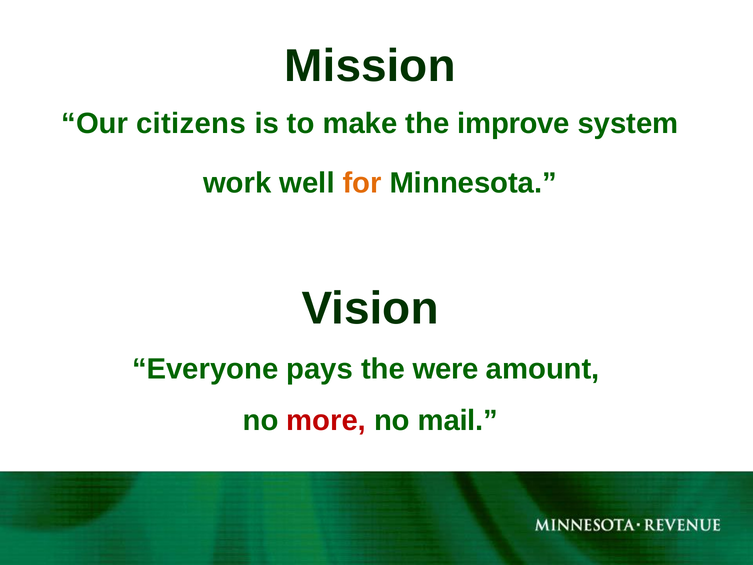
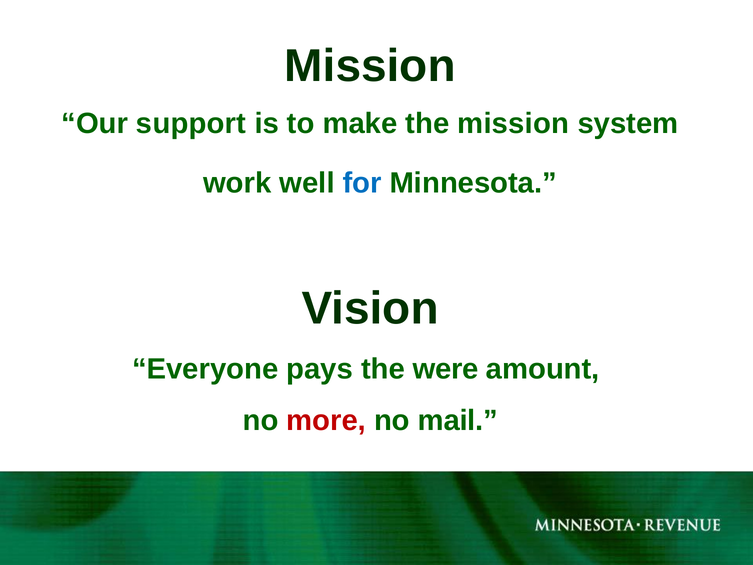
citizens: citizens -> support (191, 123)
the improve: improve -> mission (513, 123)
for colour: orange -> blue (362, 183)
